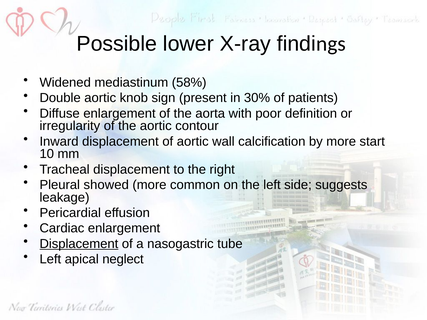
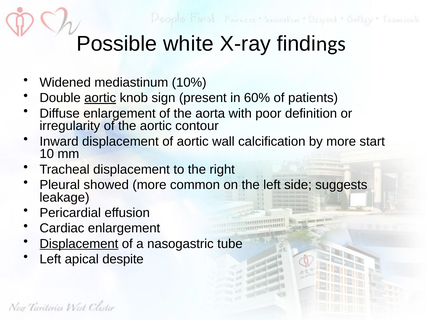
lower: lower -> white (188, 44)
58%: 58% -> 10% (189, 83)
aortic underline: none -> present (100, 98)
30%: 30% -> 60% (257, 98)
neglect: neglect -> despite (123, 259)
